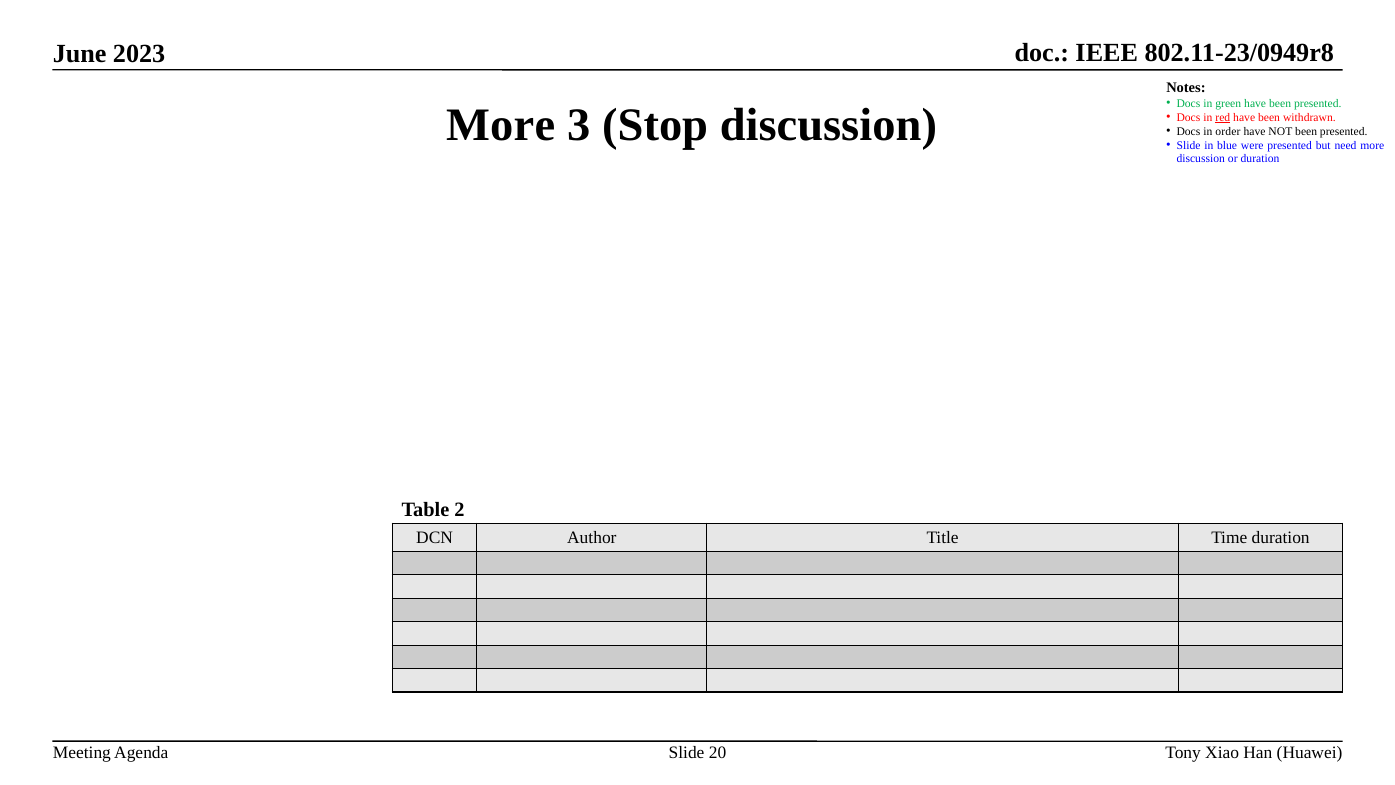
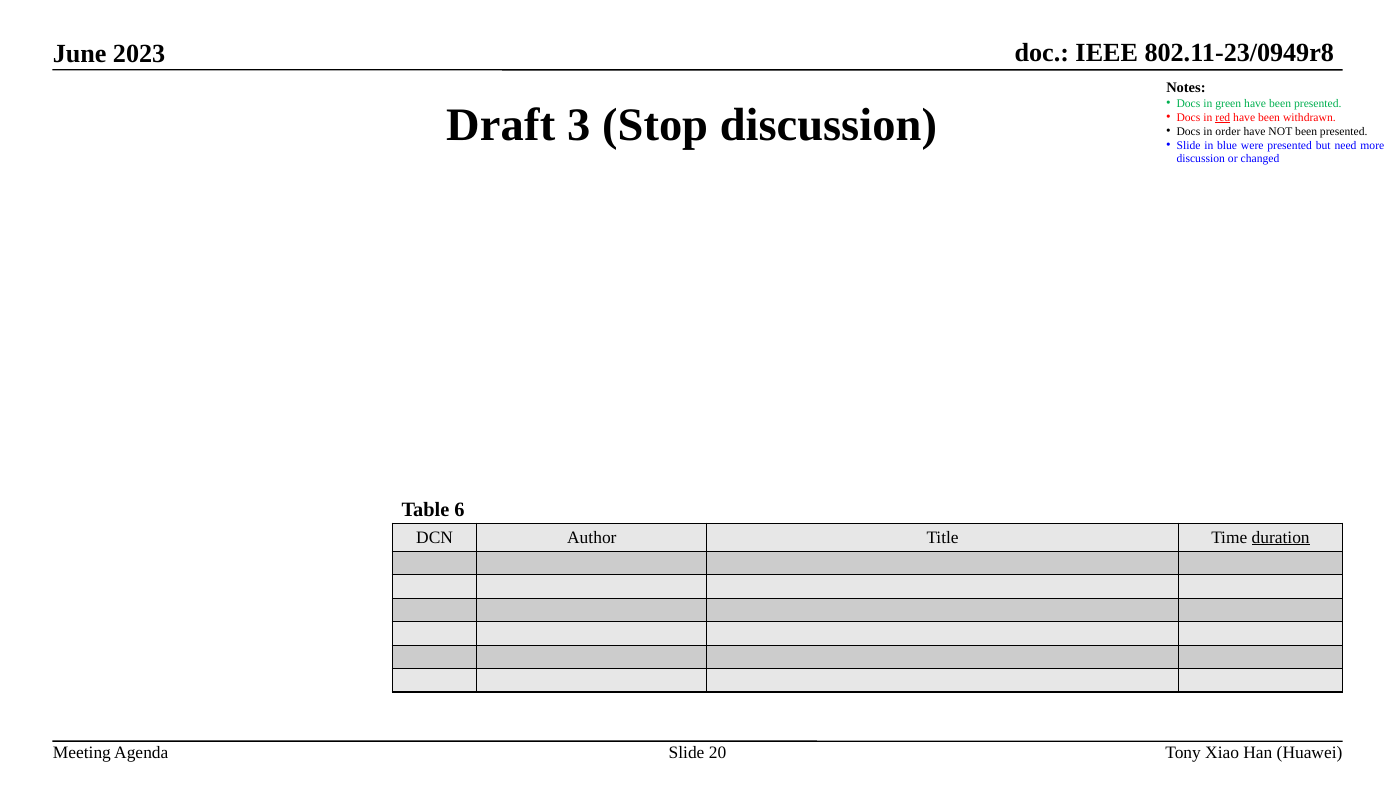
More: More -> Draft (501, 125)
or duration: duration -> changed (1260, 159)
2: 2 -> 6 (460, 510)
duration underline: none -> present (1281, 537)
